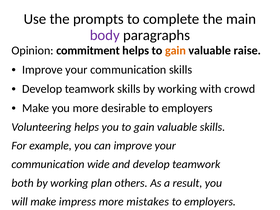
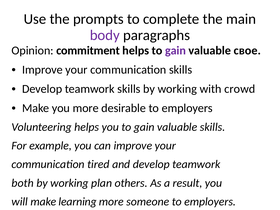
gain colour: orange -> purple (175, 50)
raise: raise -> свое (247, 50)
wide: wide -> tired (98, 164)
impress: impress -> learning (78, 202)
mistakes: mistakes -> someone (148, 202)
